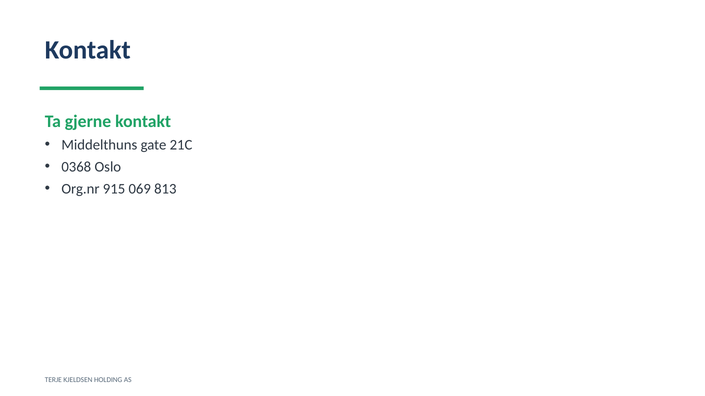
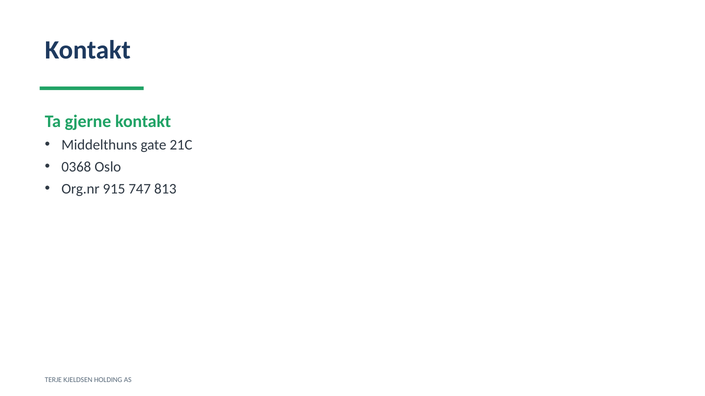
069: 069 -> 747 (140, 189)
